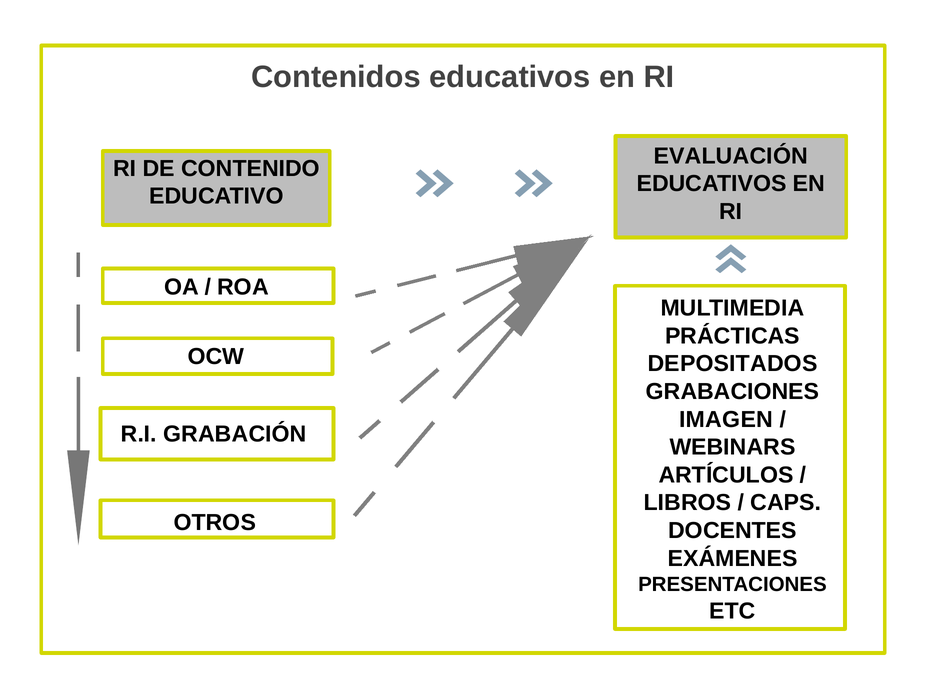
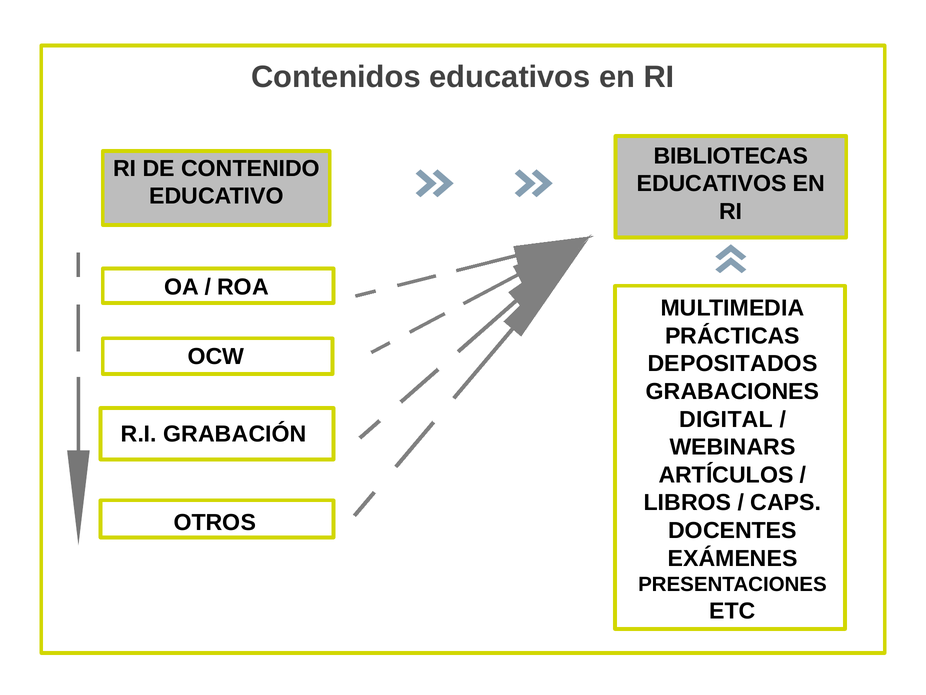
EVALUACIÓN: EVALUACIÓN -> BIBLIOTECAS (731, 156)
IMAGEN: IMAGEN -> DIGITAL (726, 419)
